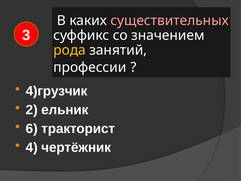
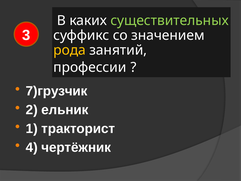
существительных colour: pink -> light green (170, 20)
4)грузчик: 4)грузчик -> 7)грузчик (57, 91)
6: 6 -> 1 (32, 128)
